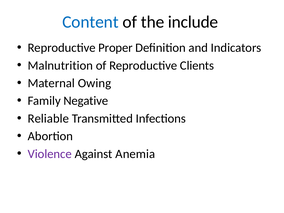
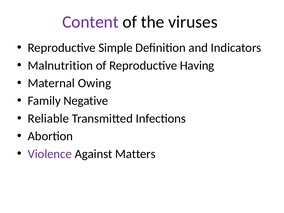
Content colour: blue -> purple (90, 22)
include: include -> viruses (193, 22)
Proper: Proper -> Simple (115, 48)
Clients: Clients -> Having (197, 65)
Anemia: Anemia -> Matters (135, 154)
